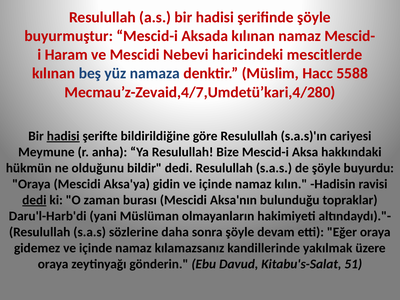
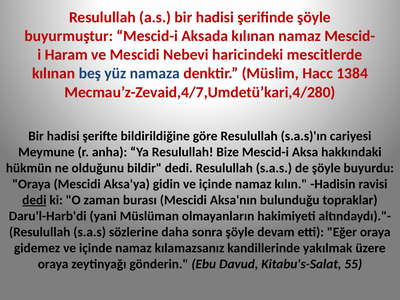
5588: 5588 -> 1384 (352, 74)
hadisi underline: present -> none (63, 136)
51: 51 -> 55 (353, 264)
